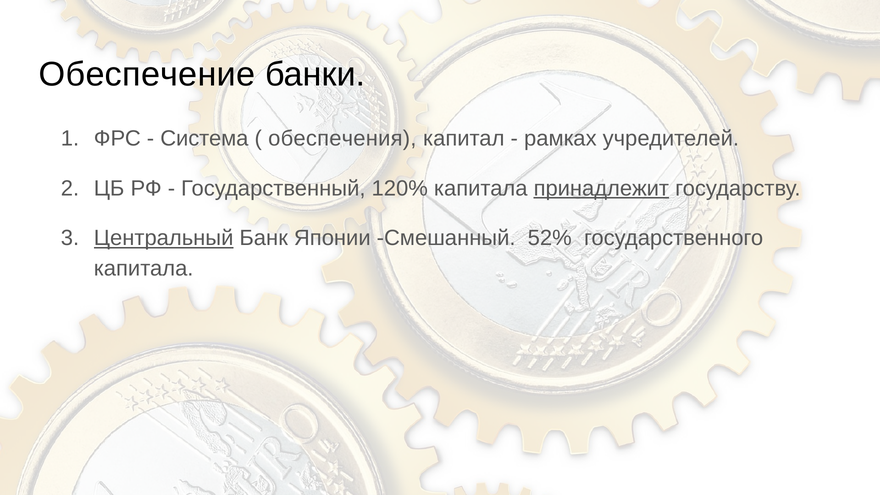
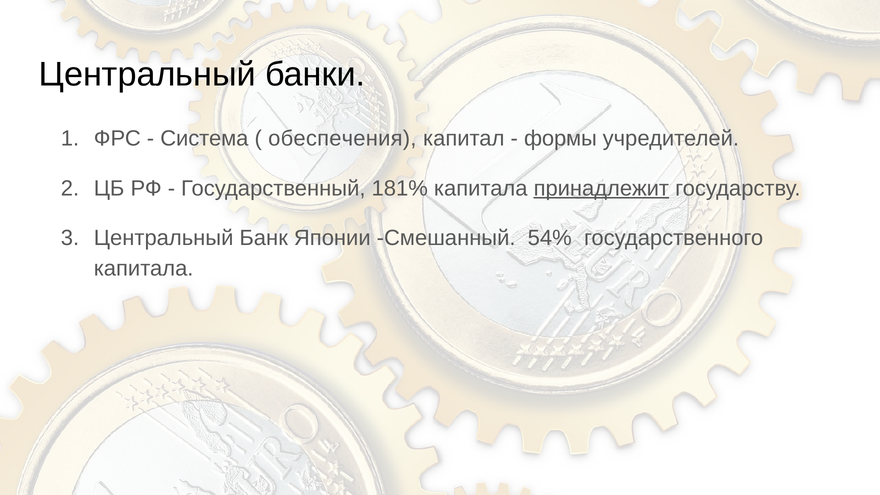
Обеспечение: Обеспечение -> Центральный (147, 75)
рамках: рамках -> формы (560, 138)
120%: 120% -> 181% (400, 188)
Центральный underline: present -> none (164, 238)
52%: 52% -> 54% (550, 238)
